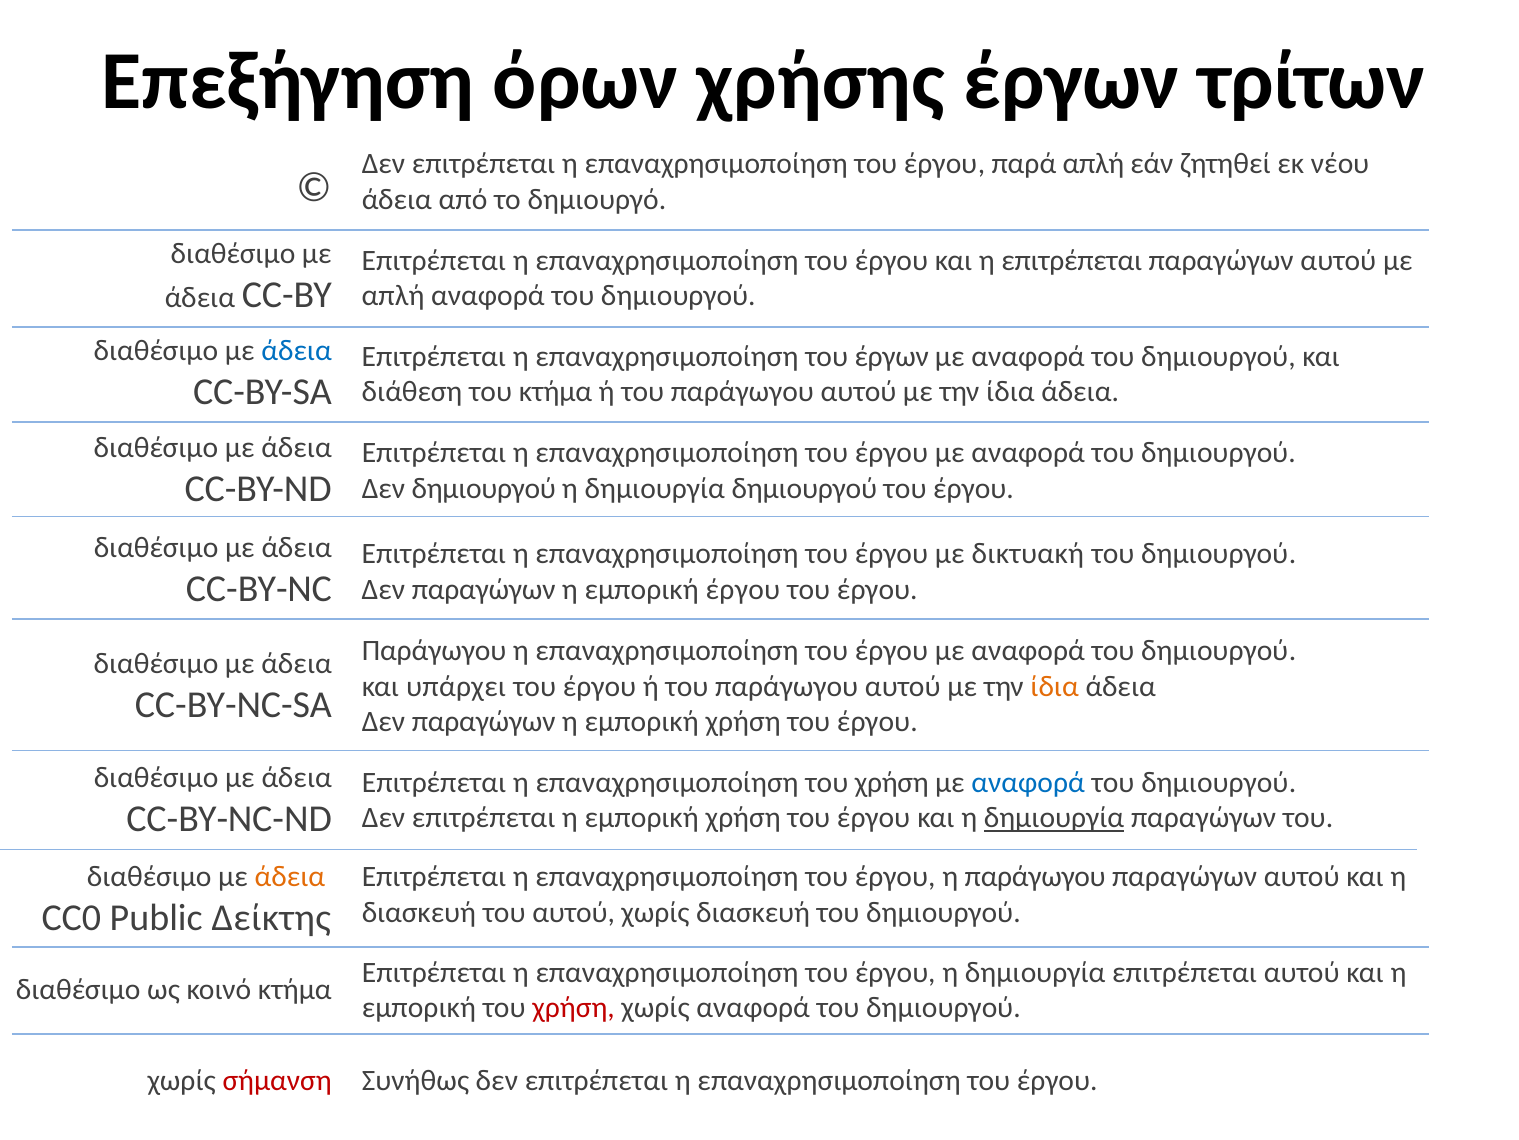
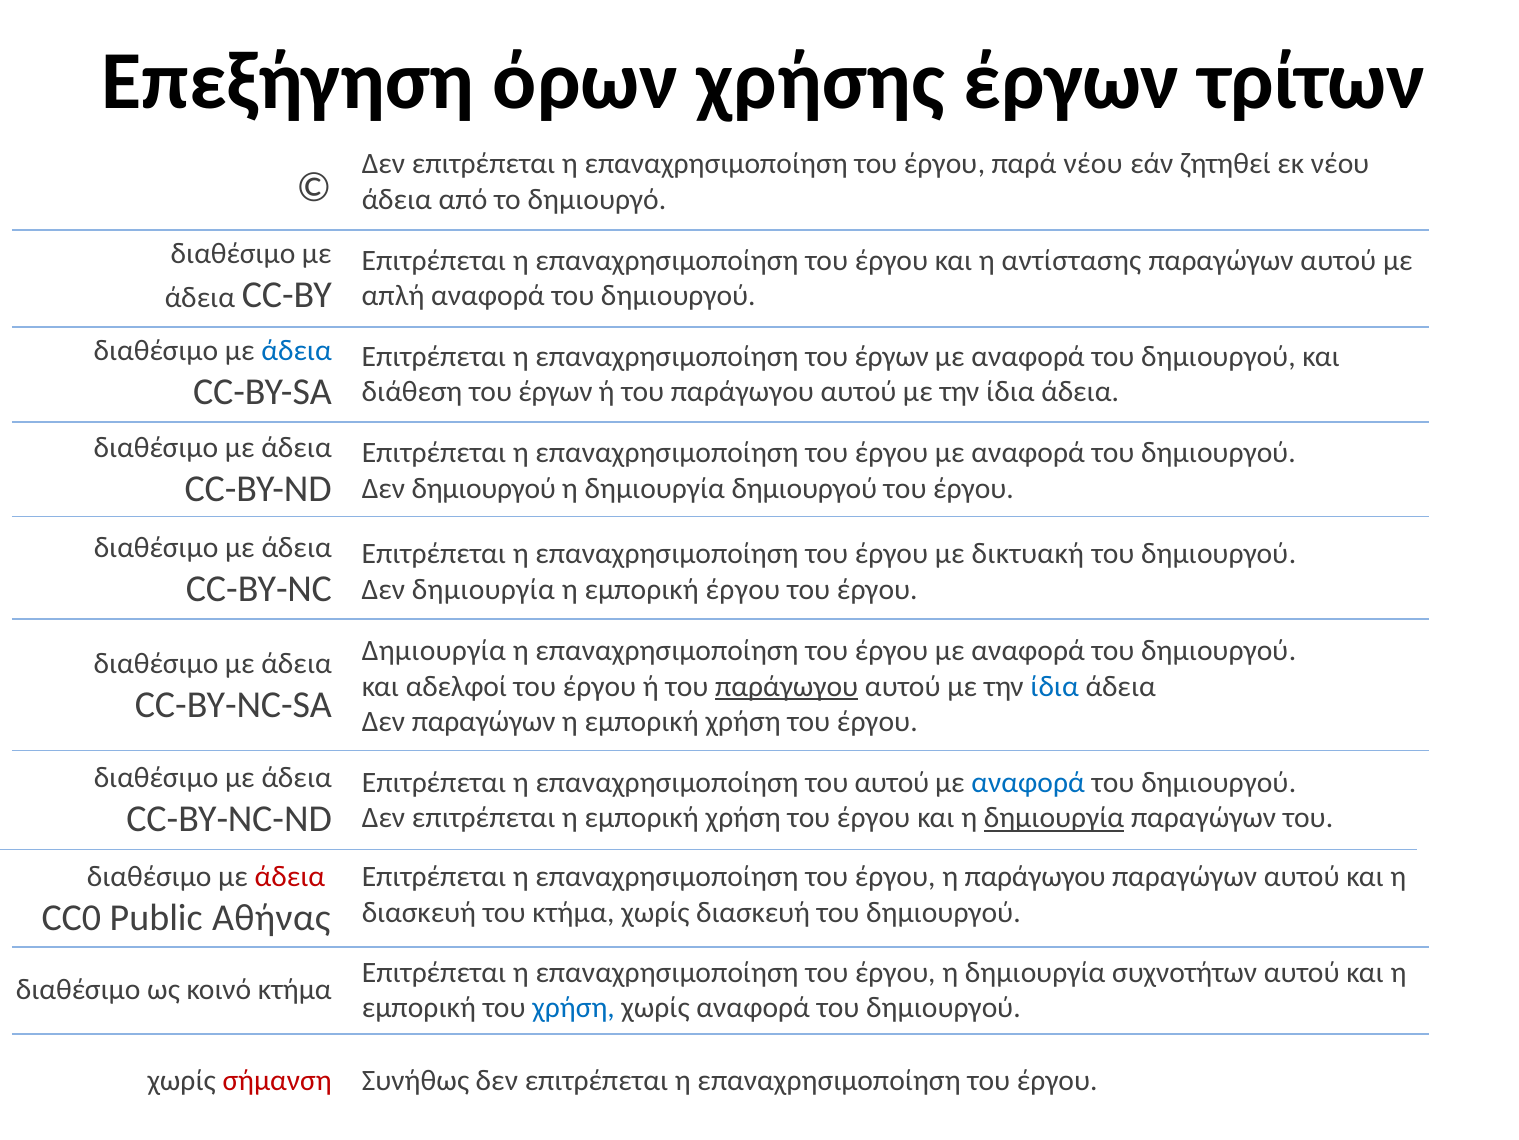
παρά απλή: απλή -> νέου (1093, 164)
η επιτρέπεται: επιτρέπεται -> αντίστασης (1071, 260)
διάθεση του κτήμα: κτήμα -> έργων (556, 392)
παραγώγων: παραγώγων -> δημιουργία (483, 589)
Παράγωγου: Παράγωγου -> Δημιουργία (434, 651)
υπάρχει: υπάρχει -> αδελφοί (456, 686)
παράγωγου underline: none -> present (787, 686)
ίδια colour: orange -> blue (1055, 686)
επαναχρησιμοποίηση του χρήση: χρήση -> αυτού (892, 782)
άδεια colour: orange -> red (290, 876)
του αυτού: αυτού -> κτήμα (573, 912)
Δείκτης: Δείκτης -> Αθήνας (271, 918)
δημιουργία επιτρέπεται: επιτρέπεται -> συχνοτήτων (1185, 972)
χρήση colour: red -> blue (574, 1008)
